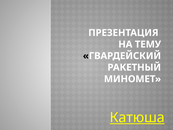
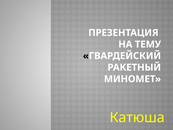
Катюша underline: present -> none (137, 117)
